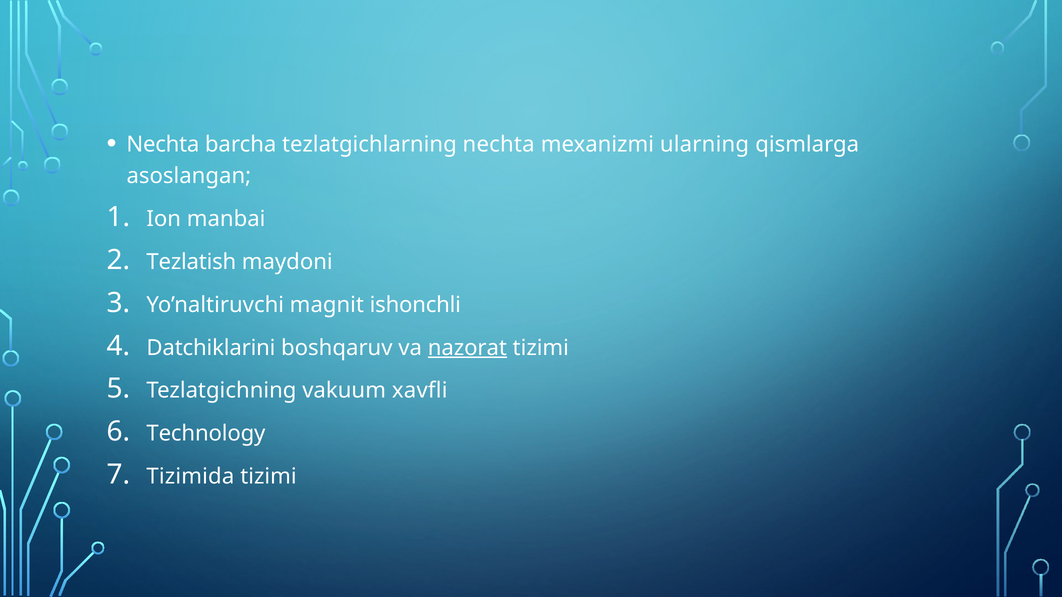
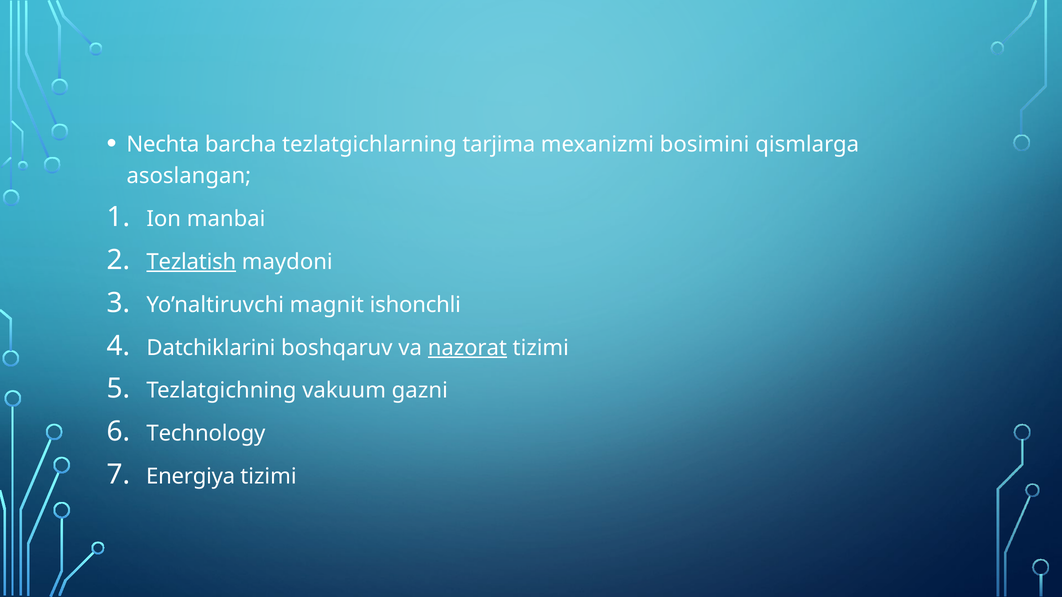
tezlatgichlarning nechta: nechta -> tarjima (499, 144)
ularning: ularning -> bosimini (705, 144)
Tezlatish underline: none -> present (191, 262)
xavfli: xavfli -> gazni (420, 391)
Tizimida: Tizimida -> Energiya (191, 477)
